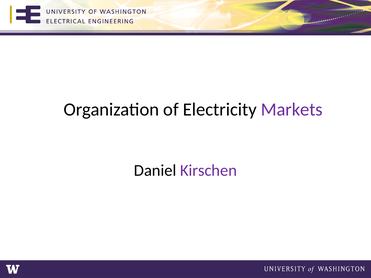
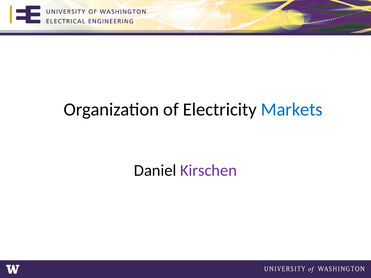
Markets colour: purple -> blue (292, 110)
